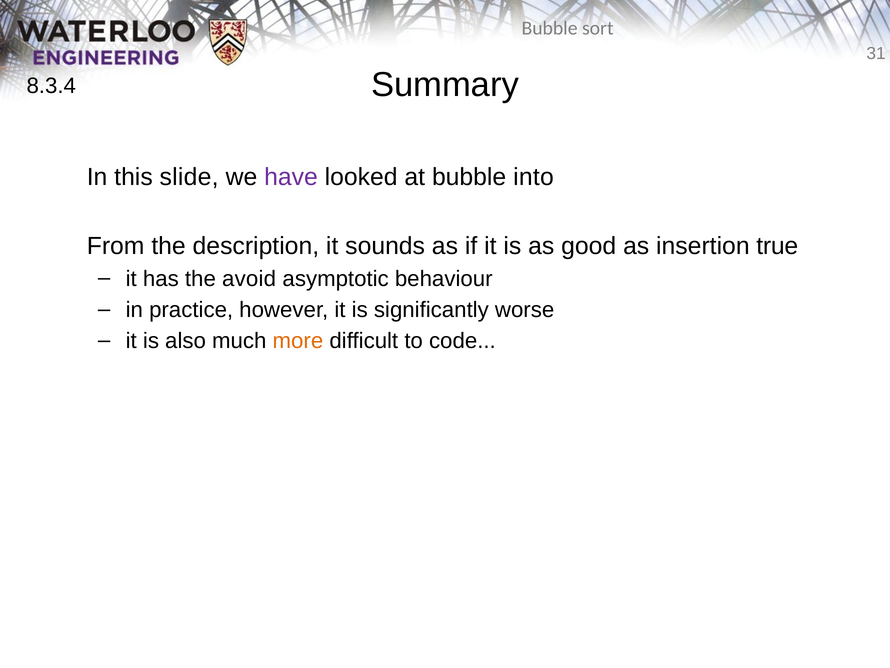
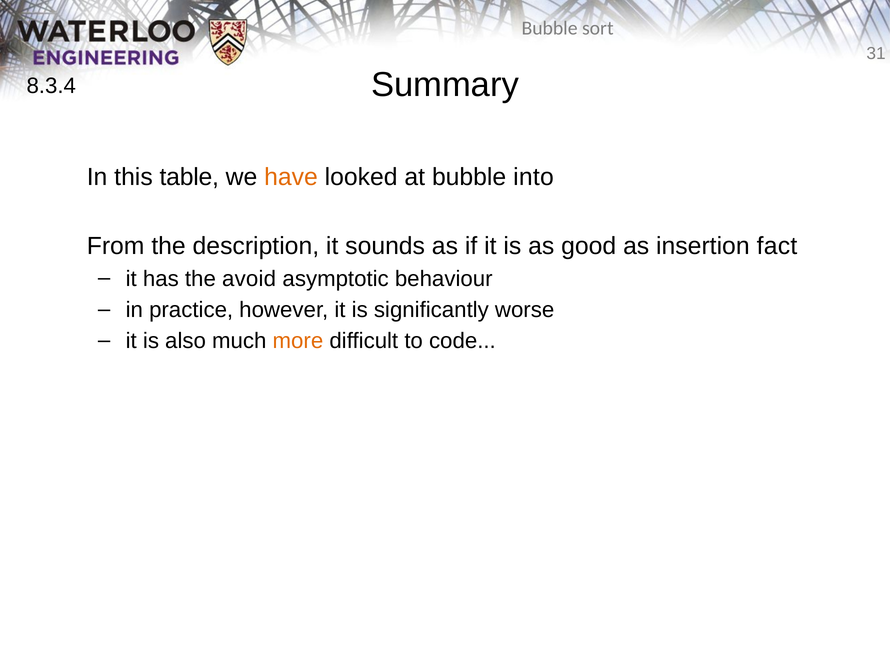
slide: slide -> table (189, 177)
have colour: purple -> orange (291, 177)
true: true -> fact (777, 246)
